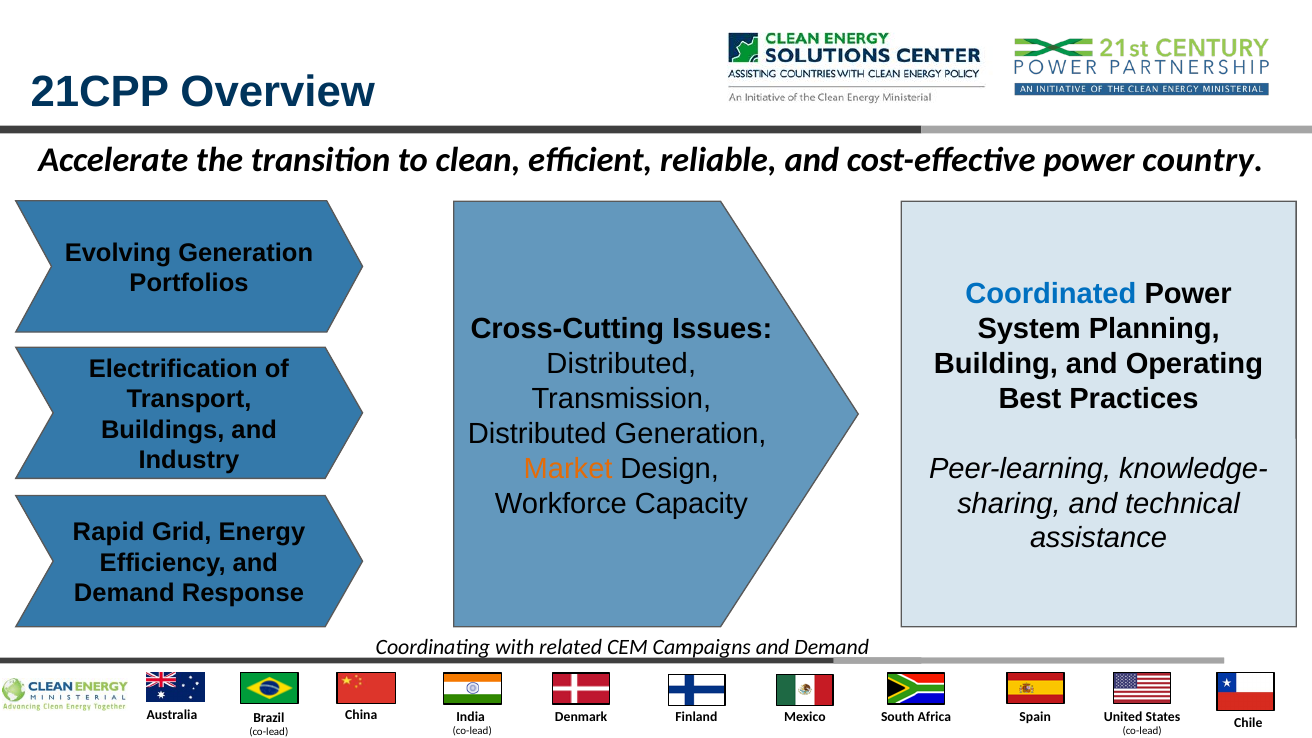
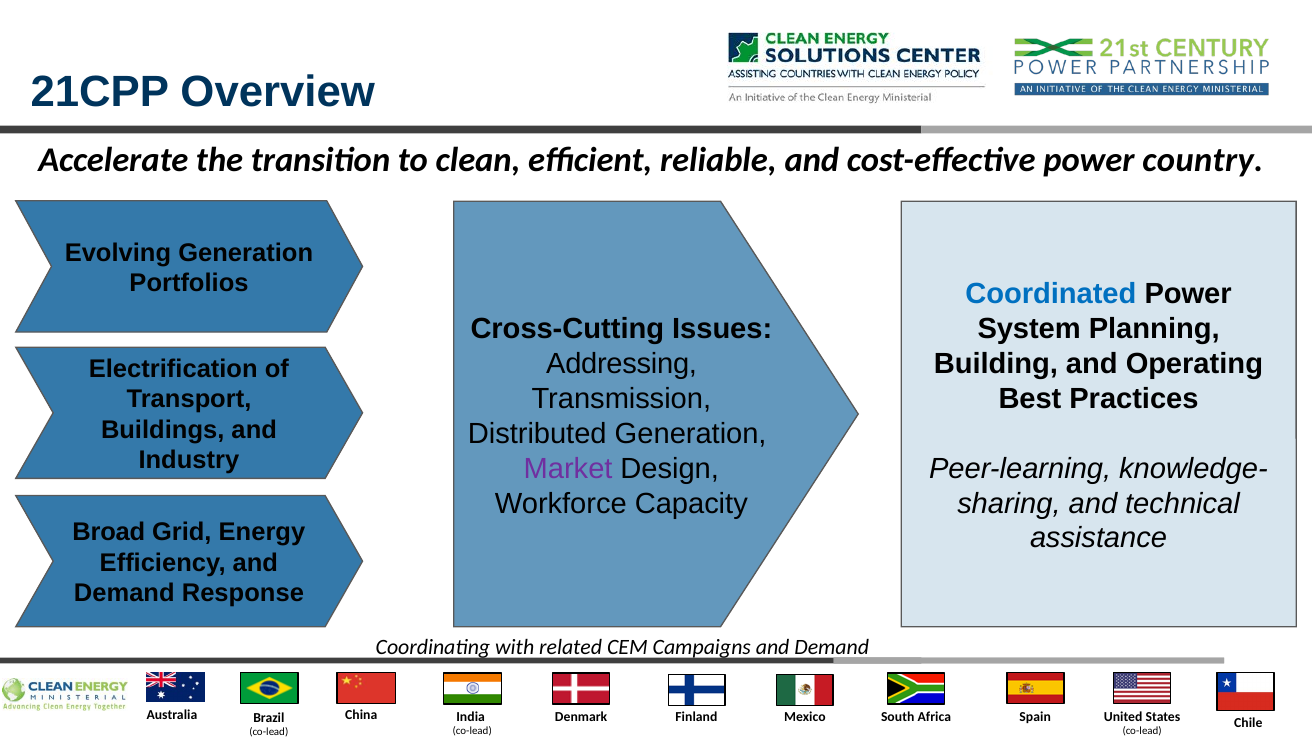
Distributed: Distributed -> Addressing (622, 364)
Market colour: orange -> purple (568, 468)
Rapid: Rapid -> Broad (109, 532)
